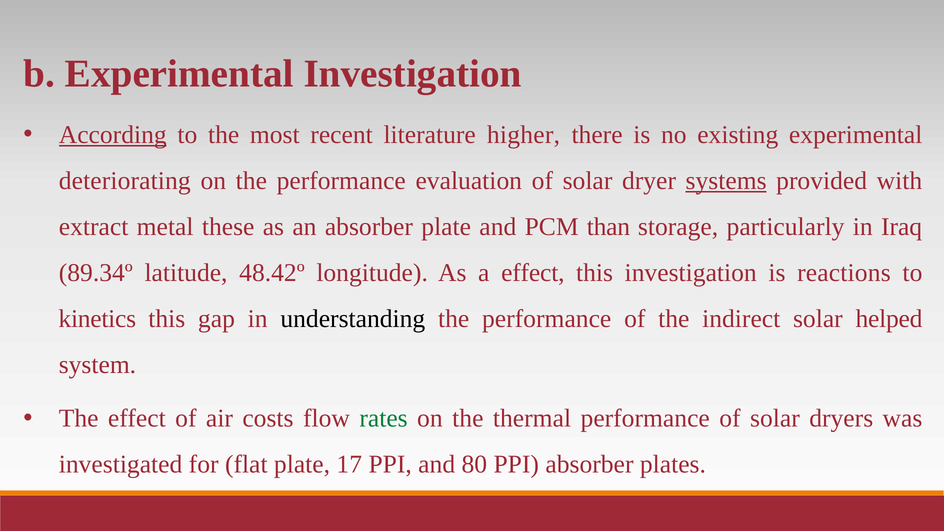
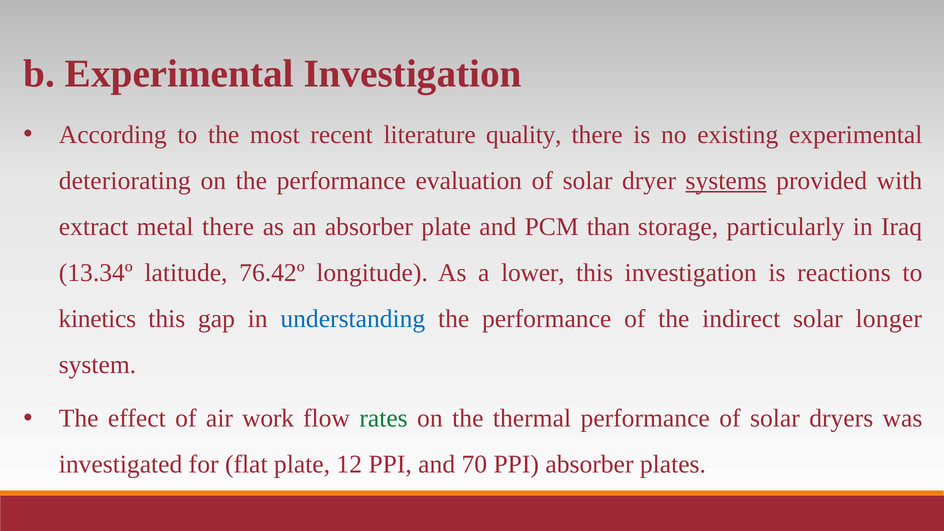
According underline: present -> none (113, 135)
higher: higher -> quality (524, 135)
metal these: these -> there (228, 227)
89.34º: 89.34º -> 13.34º (96, 273)
48.42º: 48.42º -> 76.42º (272, 273)
a effect: effect -> lower (533, 273)
understanding colour: black -> blue (353, 319)
helped: helped -> longer (889, 319)
costs: costs -> work (268, 419)
17: 17 -> 12 (349, 465)
80: 80 -> 70 (474, 465)
